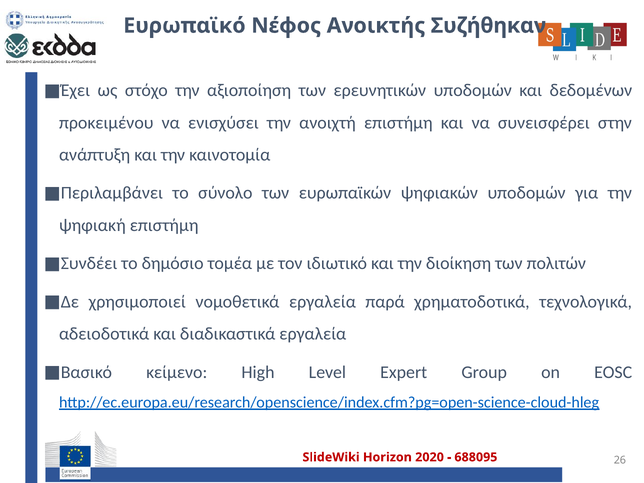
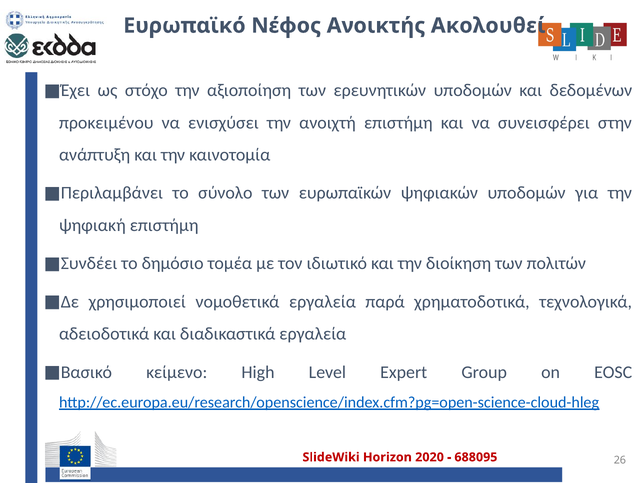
Συζήθηκαν: Συζήθηκαν -> Ακολουθεί (488, 26)
